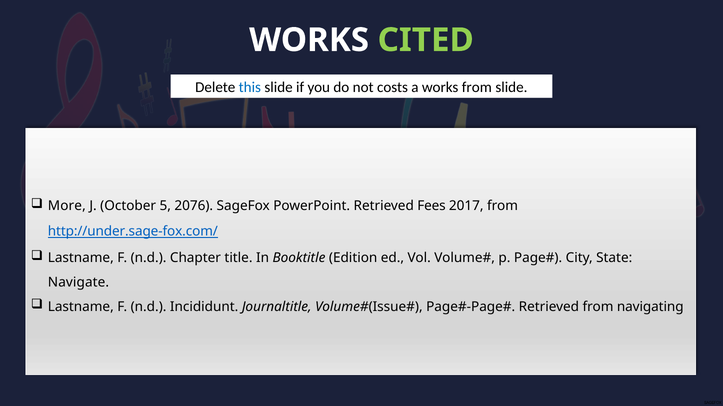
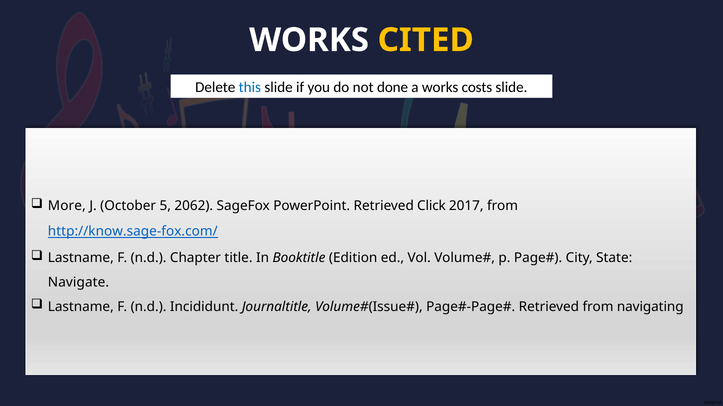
CITED colour: light green -> yellow (426, 40)
costs: costs -> done (393, 87)
works from: from -> costs (477, 87)
2076: 2076 -> 2062 (194, 206)
Fees: Fees -> Click (431, 206)
http://under.sage-fox.com/: http://under.sage-fox.com/ -> http://know.sage-fox.com/ (133, 232)
